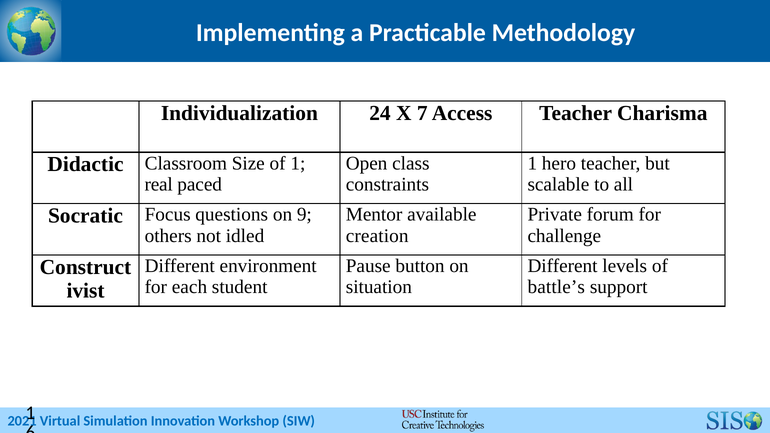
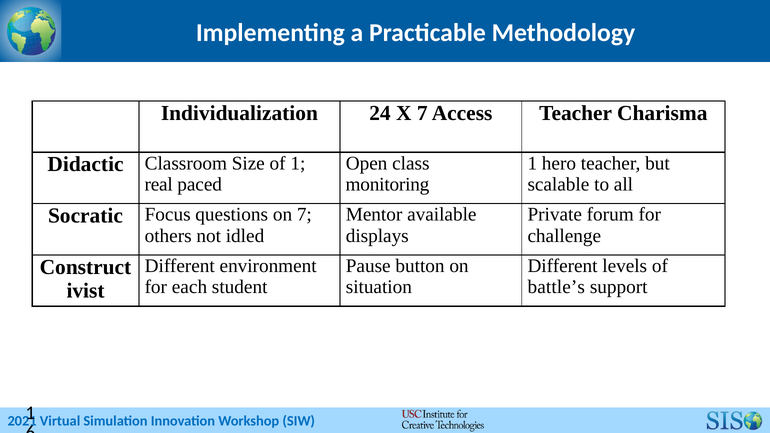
constraints: constraints -> monitoring (387, 185)
on 9: 9 -> 7 (304, 215)
creation: creation -> displays (377, 236)
